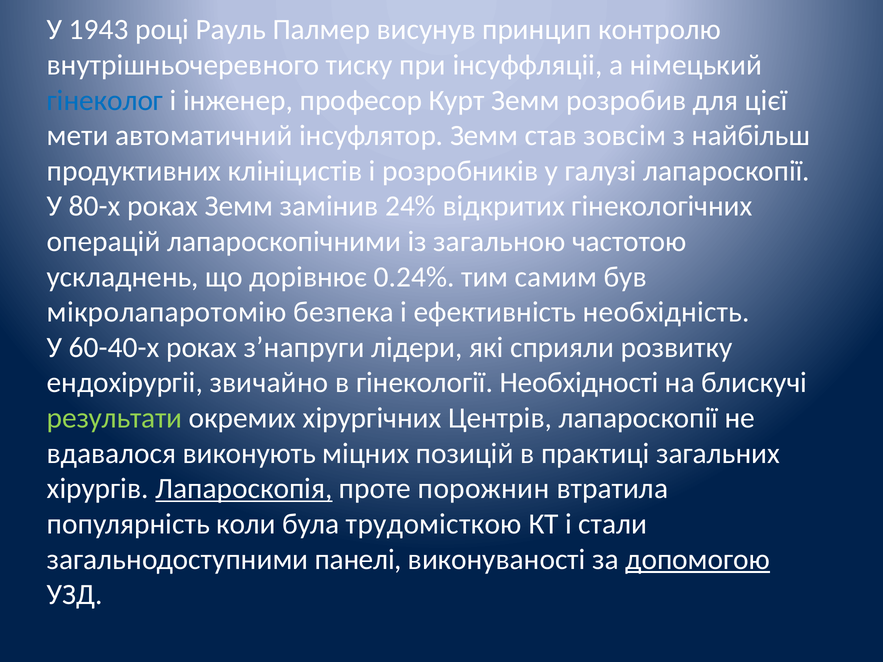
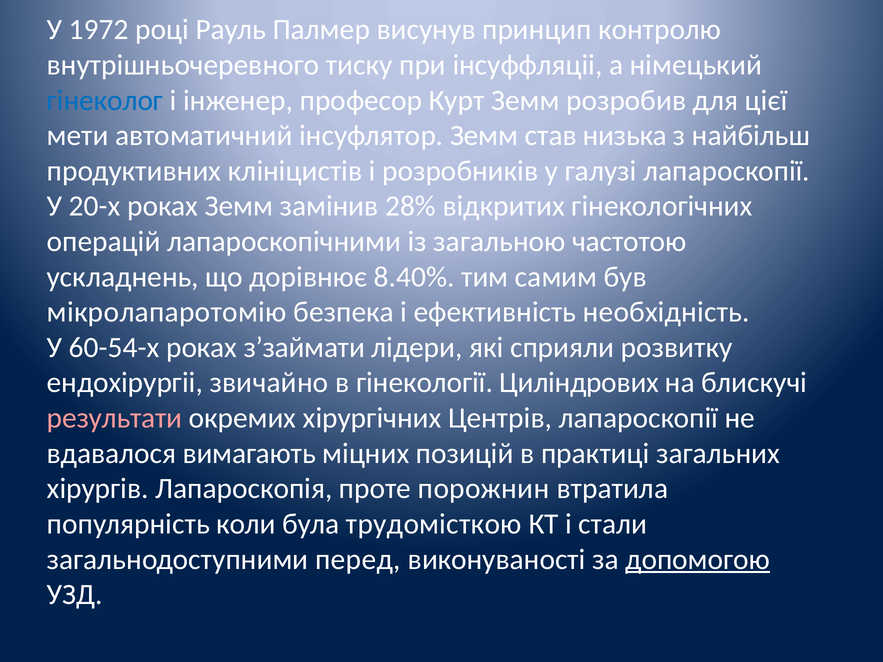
1943: 1943 -> 1972 (99, 30)
зовсім: зовсім -> низька (625, 136)
80-х: 80-х -> 20-х (95, 206)
24%: 24% -> 28% (411, 206)
0.24%: 0.24% -> 8.40% (414, 277)
60-40-х: 60-40-х -> 60-54-х (114, 348)
з’напруги: з’напруги -> з’займати (304, 348)
Необхідності: Необхідності -> Циліндрових (579, 383)
результати colour: light green -> pink (115, 418)
виконують: виконують -> вимагають (249, 454)
Лапароскопія underline: present -> none (244, 489)
панелі: панелі -> перед (358, 560)
